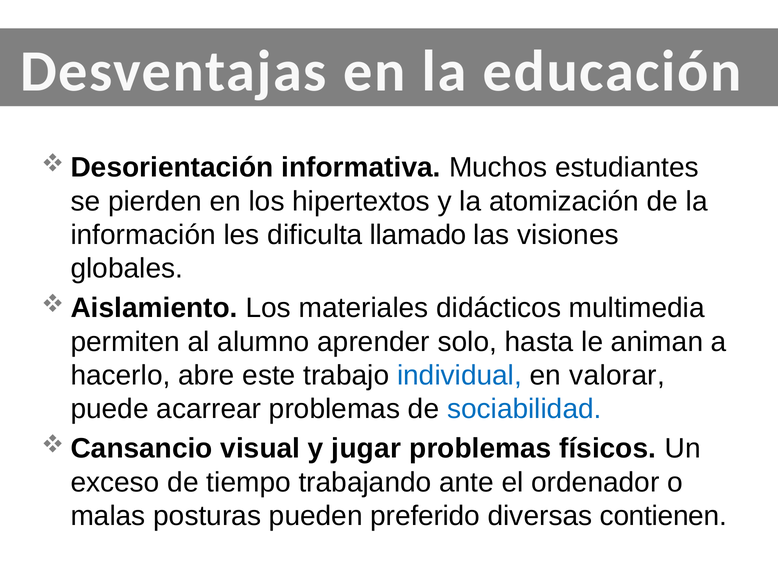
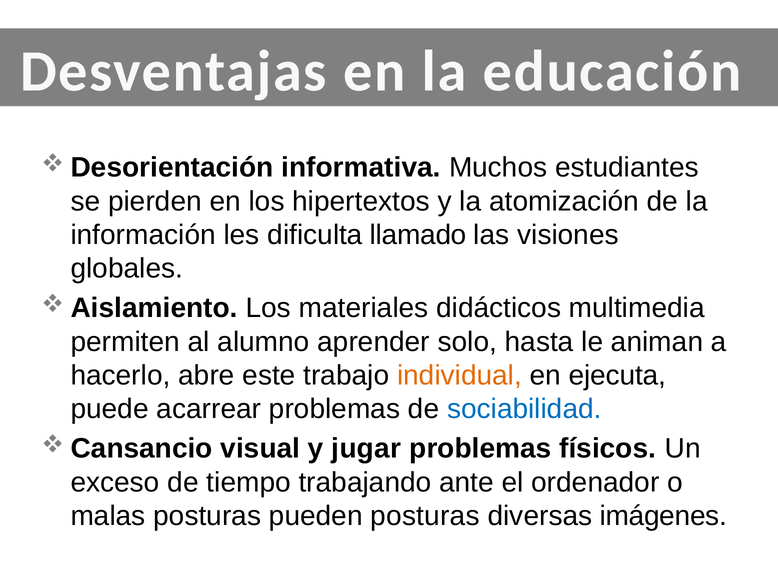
individual colour: blue -> orange (459, 375)
valorar: valorar -> ejecuta (617, 375)
pueden preferido: preferido -> posturas (425, 516)
contienen: contienen -> imágenes (663, 516)
